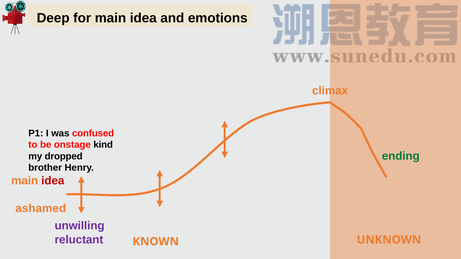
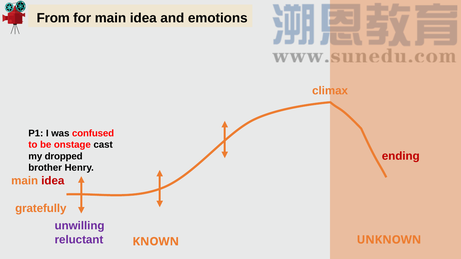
Deep: Deep -> From (53, 18)
kind: kind -> cast (103, 145)
ending colour: green -> red (401, 156)
ashamed: ashamed -> gratefully (41, 209)
